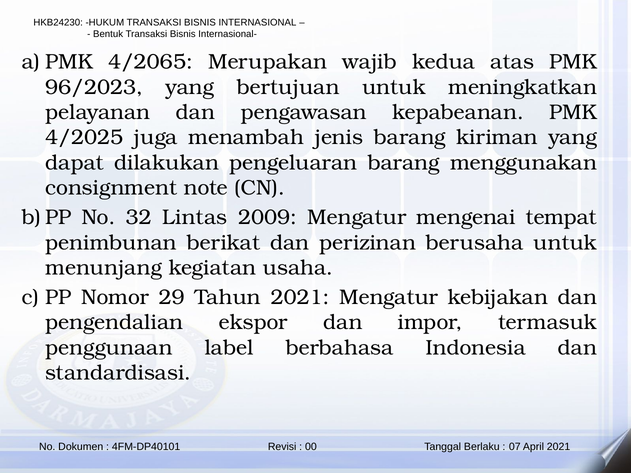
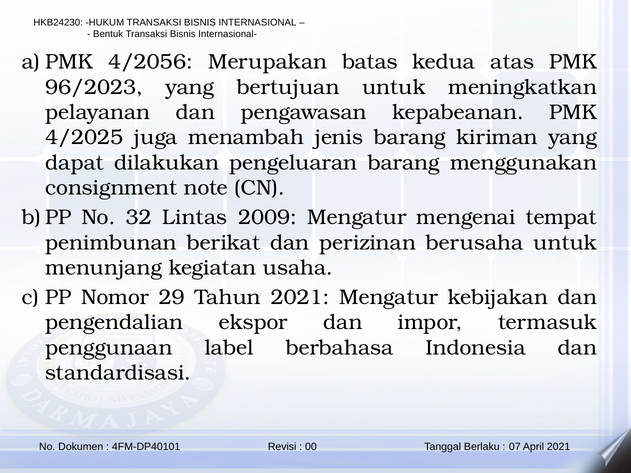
4/2065: 4/2065 -> 4/2056 (151, 62)
wajib: wajib -> batas (370, 62)
